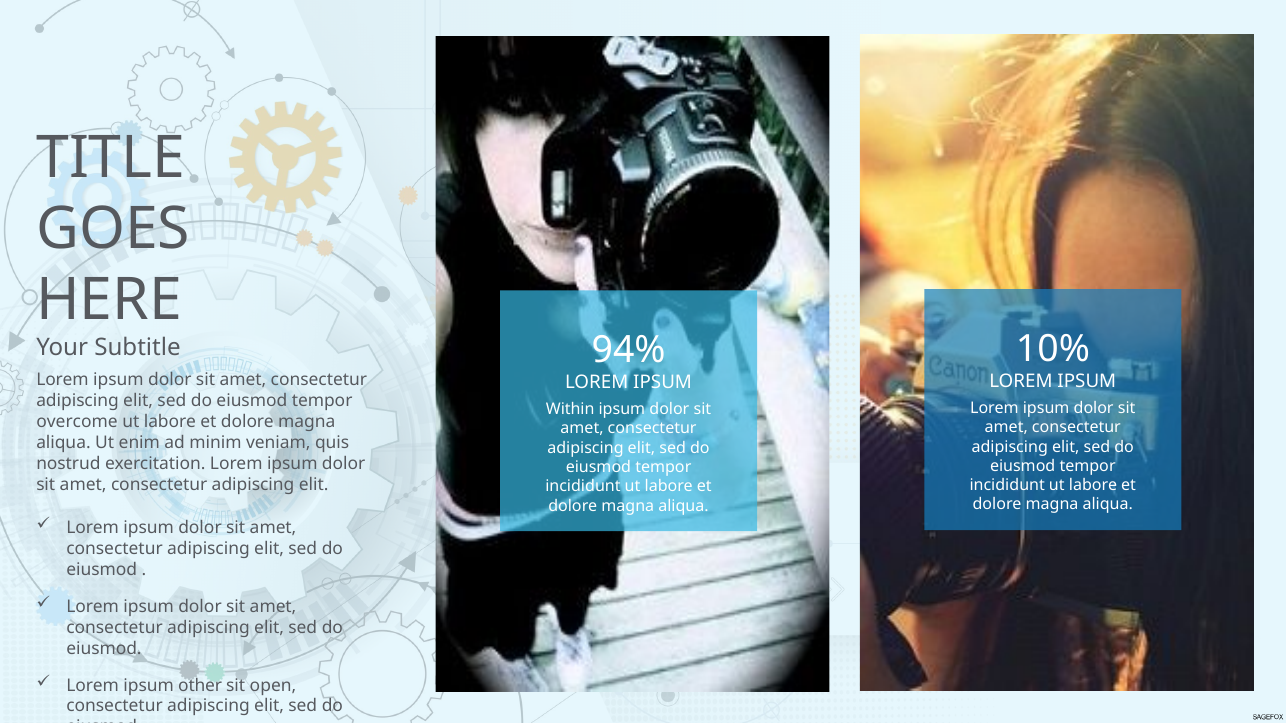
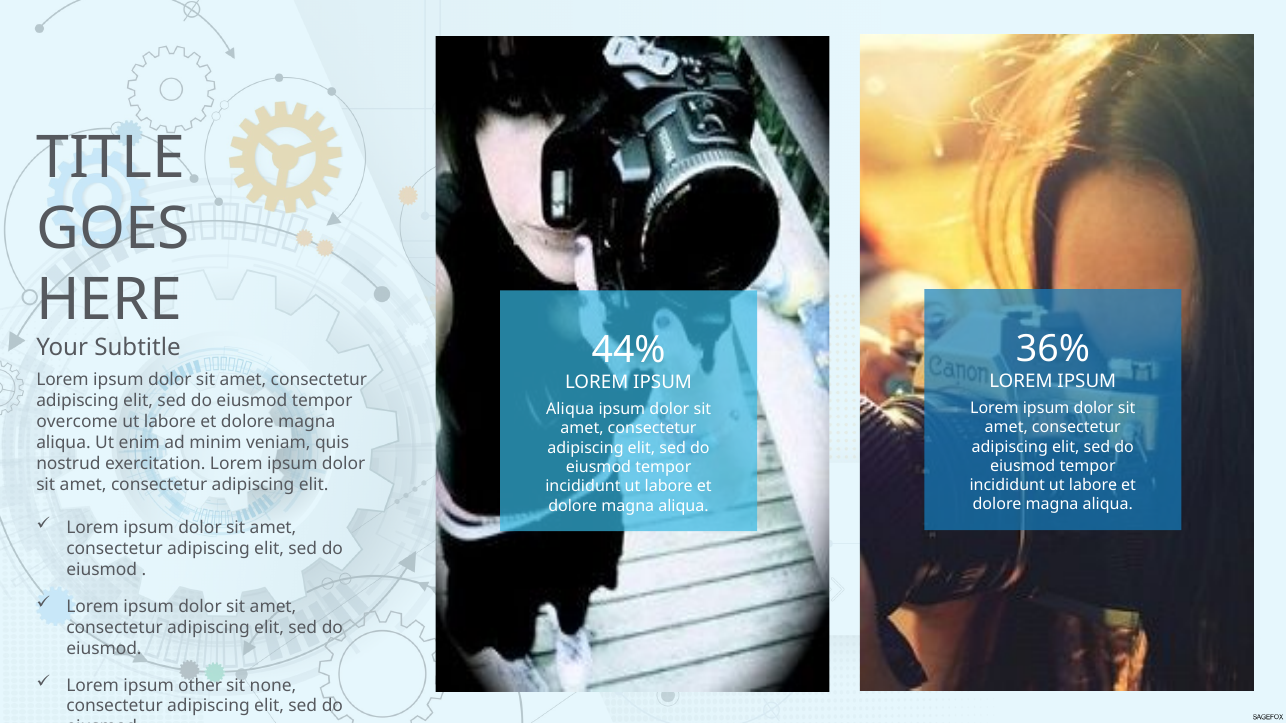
10%: 10% -> 36% (1053, 349)
94%: 94% -> 44% (629, 350)
Within: Within -> Aliqua (570, 410)
open: open -> none (273, 686)
